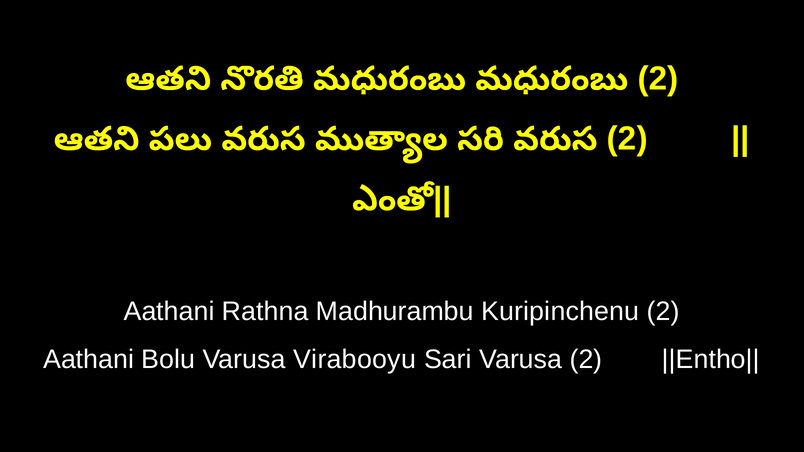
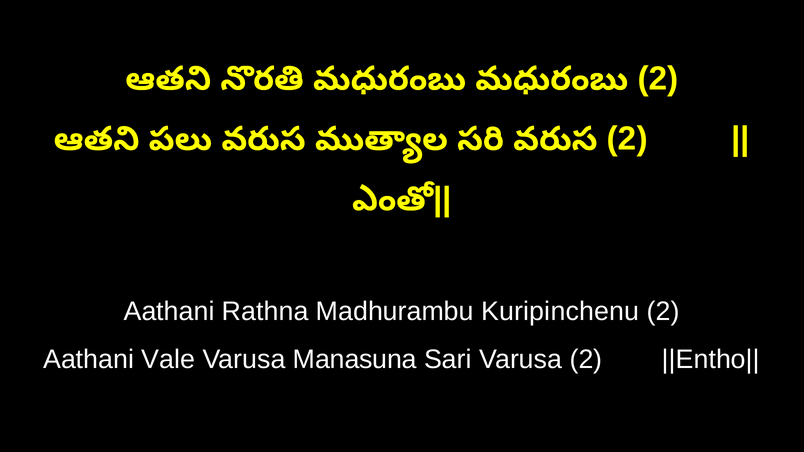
Bolu: Bolu -> Vale (168, 360)
Virabooyu: Virabooyu -> Manasuna (355, 360)
